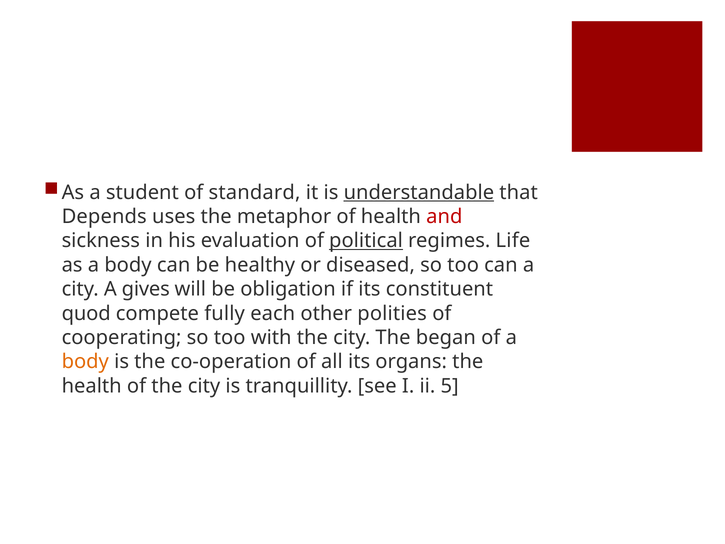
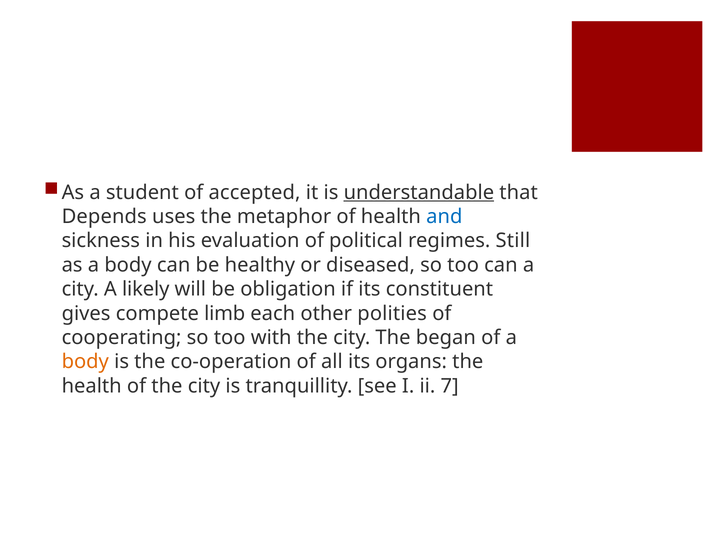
standard: standard -> accepted (255, 192)
and colour: red -> blue (444, 217)
political underline: present -> none (366, 241)
Life: Life -> Still (513, 241)
gives: gives -> likely (146, 289)
quod: quod -> gives (86, 313)
fully: fully -> limb (225, 313)
5: 5 -> 7 (450, 386)
